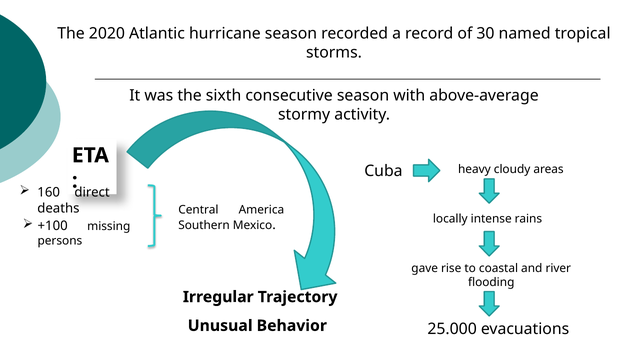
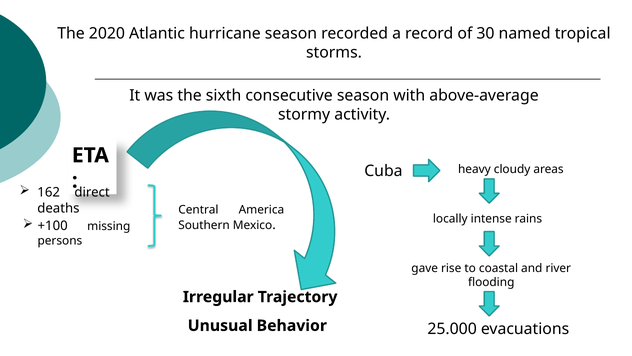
160: 160 -> 162 (49, 192)
